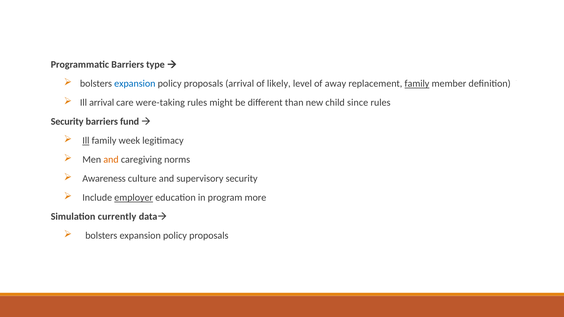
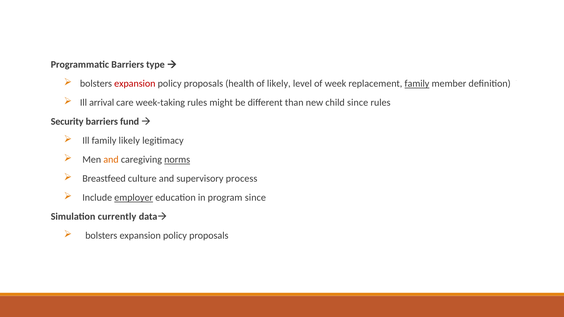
expansion colour: blue -> red (135, 84)
proposals arrival: arrival -> health (240, 84)
away: away -> week (336, 84)
were-taking: were-taking -> week-taking (160, 103)
Ill underline: present -> none (86, 141)
family week: week -> likely (129, 141)
norms underline: none -> present (177, 160)
Awareness: Awareness -> Breastfeed (104, 179)
supervisory security: security -> process (242, 179)
program more: more -> since (255, 198)
